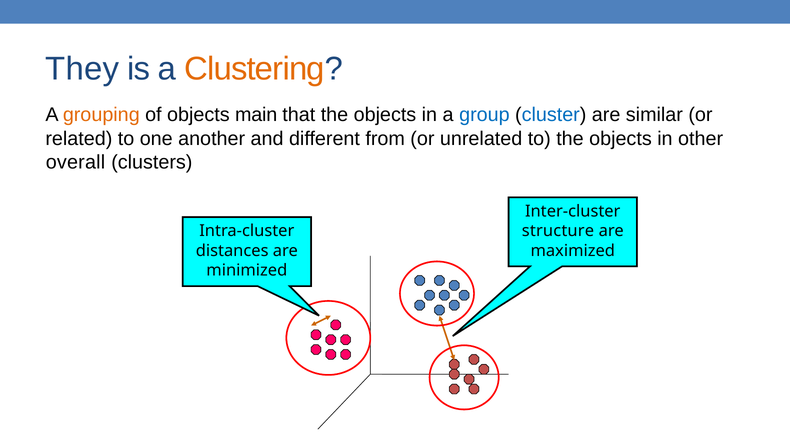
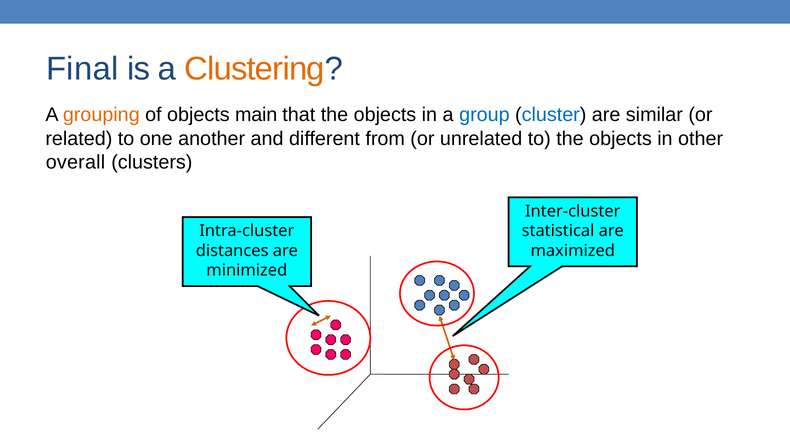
They: They -> Final (82, 69)
structure: structure -> statistical (558, 231)
